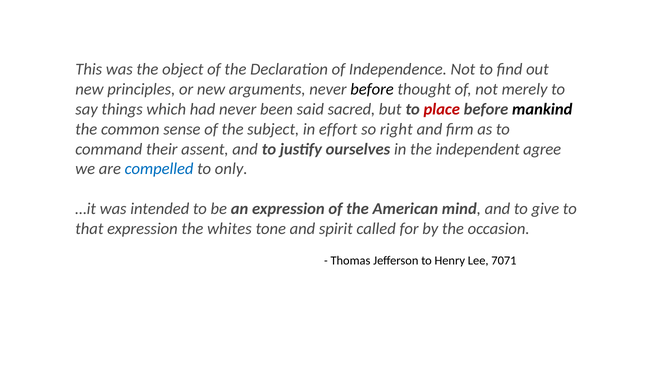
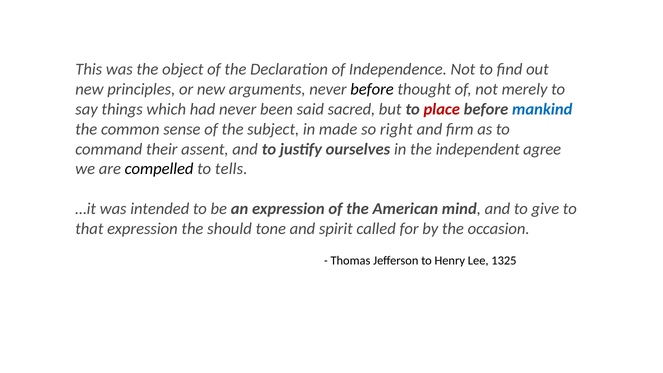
mankind colour: black -> blue (542, 109)
effort: effort -> made (338, 129)
compelled colour: blue -> black (159, 169)
only: only -> tells (231, 169)
whites: whites -> should (229, 229)
7071: 7071 -> 1325 (504, 261)
